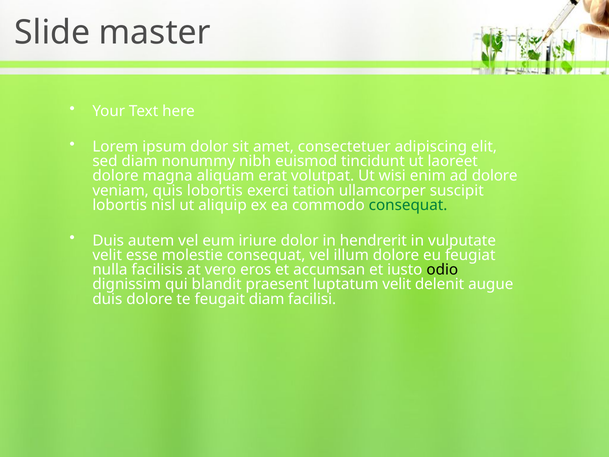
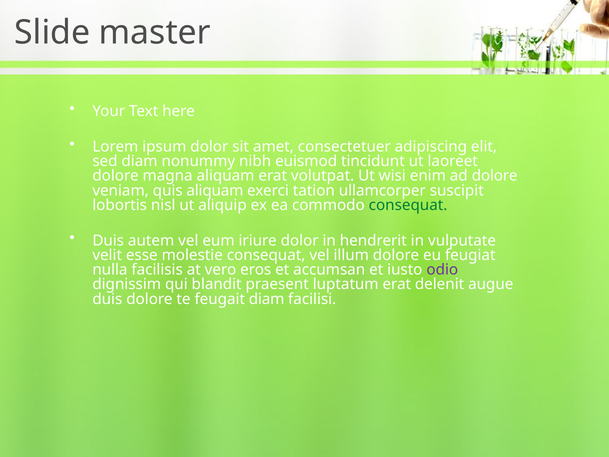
quis lobortis: lobortis -> aliquam (215, 190)
odio colour: black -> purple (442, 270)
luptatum velit: velit -> erat (397, 284)
